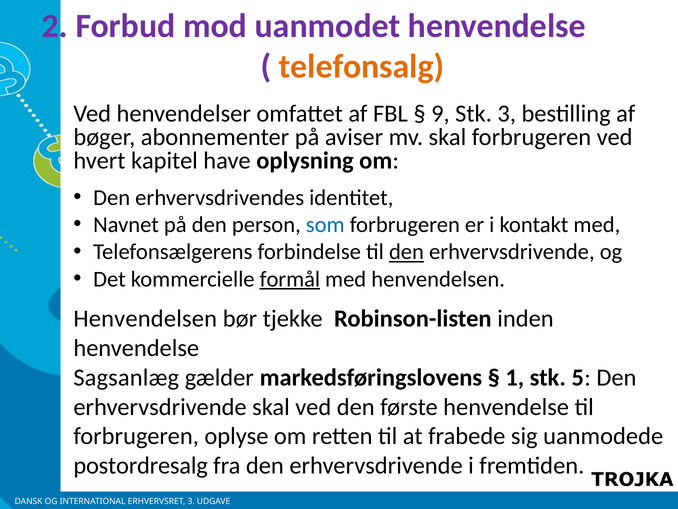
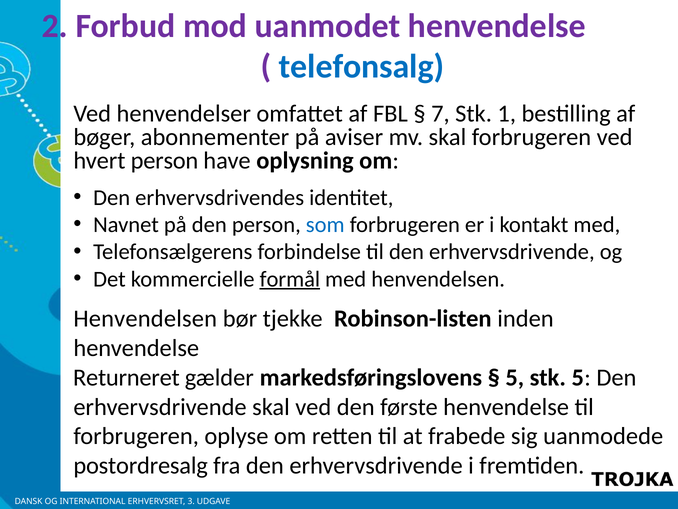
telefonsalg colour: orange -> blue (361, 67)
9: 9 -> 7 (440, 113)
Stk 3: 3 -> 1 (507, 113)
hvert kapitel: kapitel -> person (165, 160)
den underline: present -> none (406, 252)
Sagsanlæg: Sagsanlæg -> Returneret (126, 377)
1: 1 -> 5 (515, 377)
